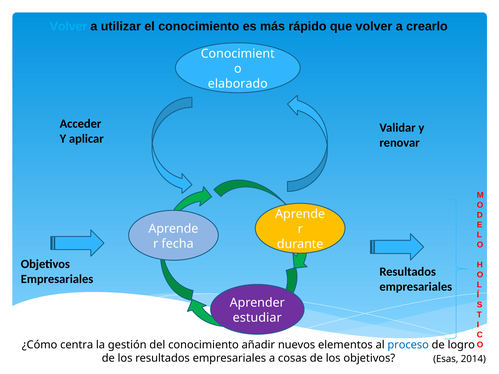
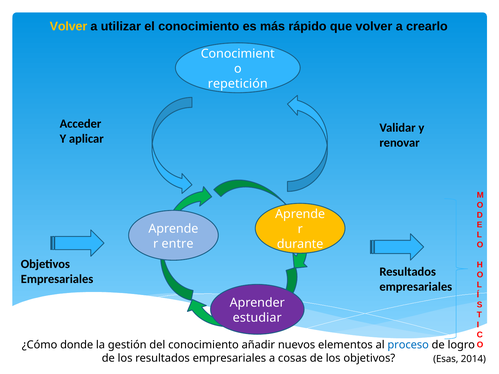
Volver colour: light blue -> yellow (68, 26)
elaborado: elaborado -> repetición (238, 84)
fecha: fecha -> entre (178, 244)
centra: centra -> donde (77, 345)
